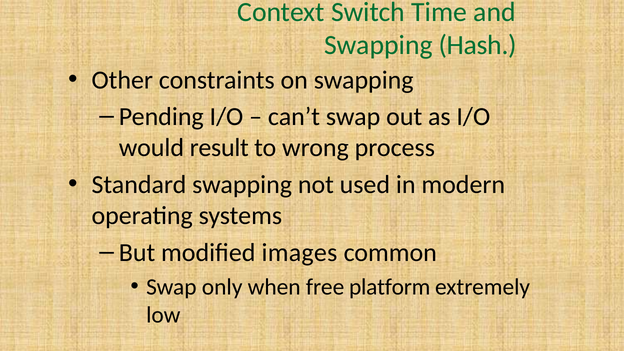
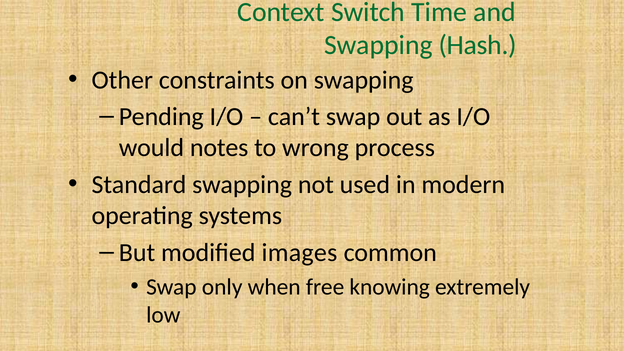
result: result -> notes (219, 148)
platform: platform -> knowing (390, 287)
